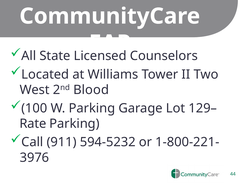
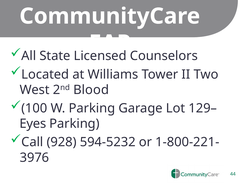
Rate: Rate -> Eyes (33, 124)
911: 911 -> 928 (62, 142)
